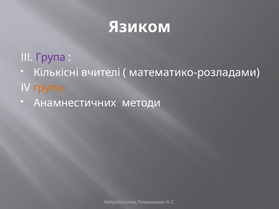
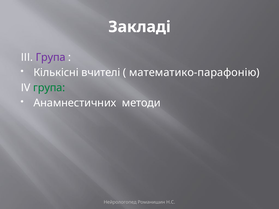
Язиком: Язиком -> Закладі (140, 27)
математико-розладами: математико-розладами -> математико-парафонію (194, 73)
група colour: orange -> green (49, 88)
